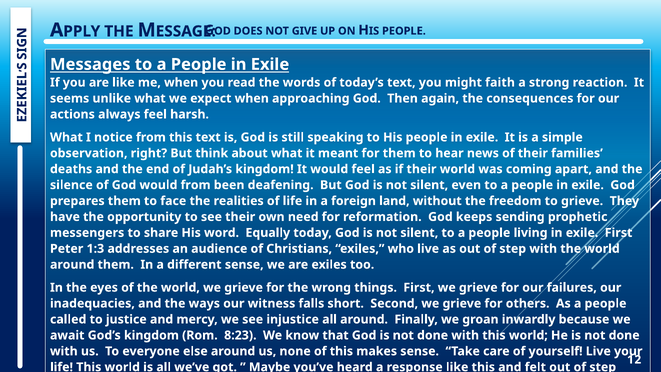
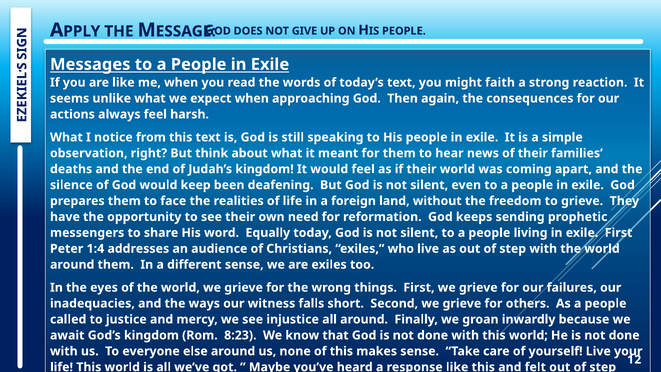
would from: from -> keep (196, 185)
1:3: 1:3 -> 1:4 (95, 249)
